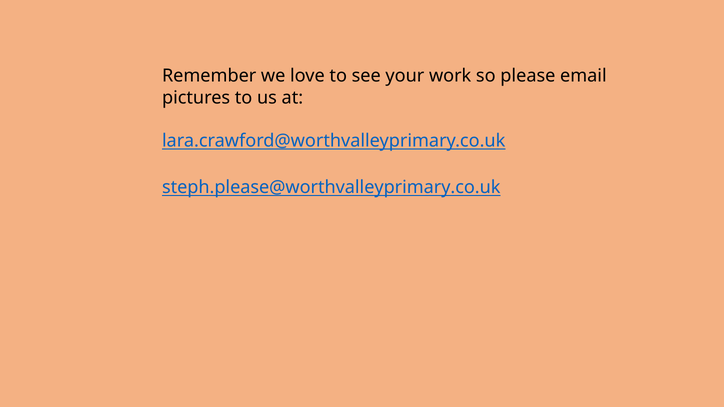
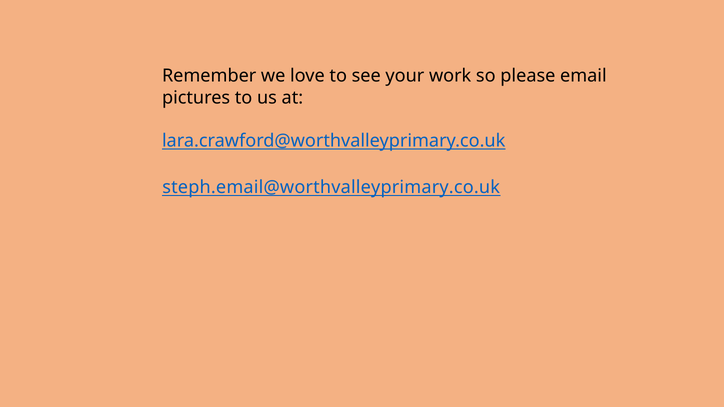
steph.please@worthvalleyprimary.co.uk: steph.please@worthvalleyprimary.co.uk -> steph.email@worthvalleyprimary.co.uk (331, 187)
